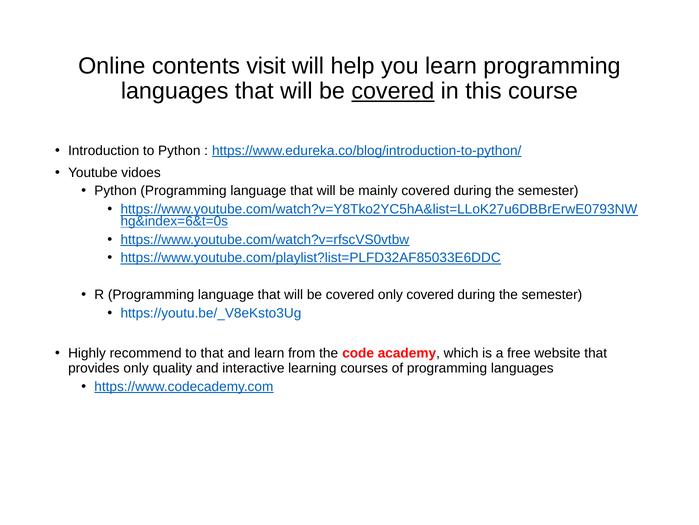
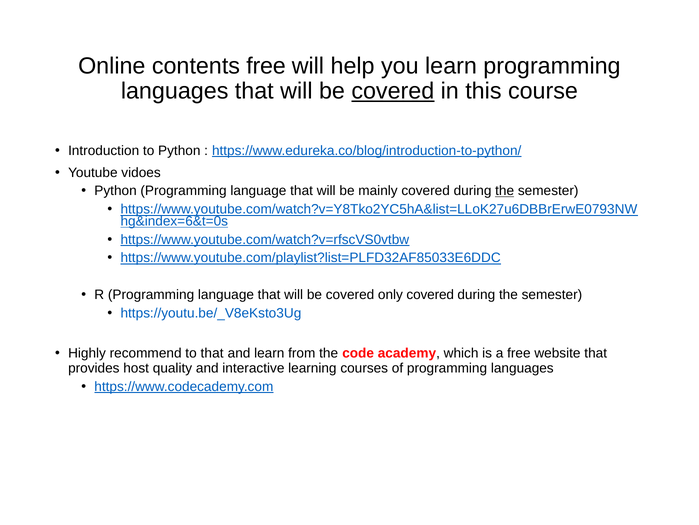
contents visit: visit -> free (266, 66)
the underline: none -> present (505, 191)
provides only: only -> host (136, 368)
